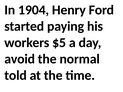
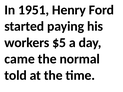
1904: 1904 -> 1951 (34, 10)
avoid: avoid -> came (20, 59)
